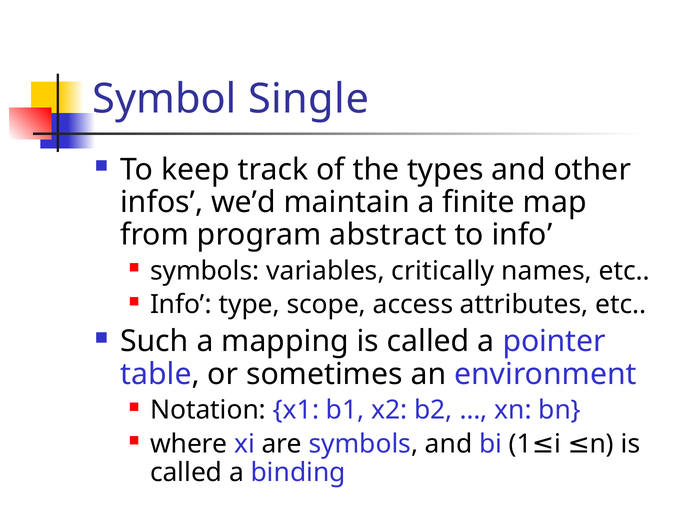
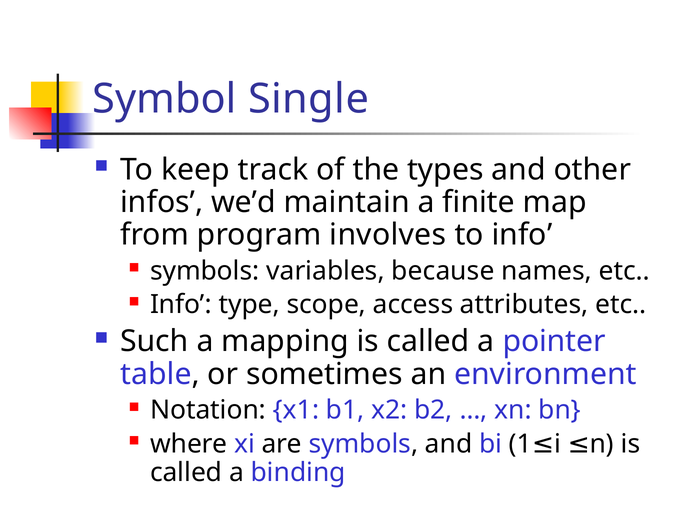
abstract: abstract -> involves (388, 235)
critically: critically -> because (443, 271)
